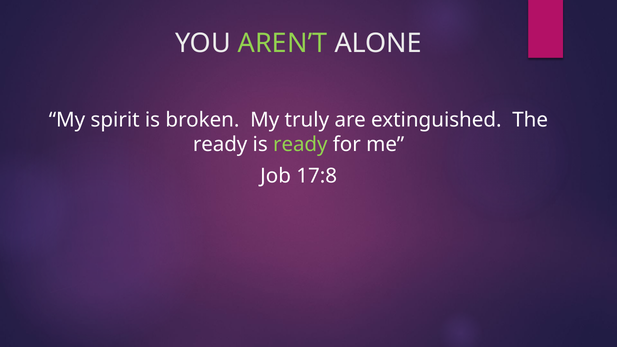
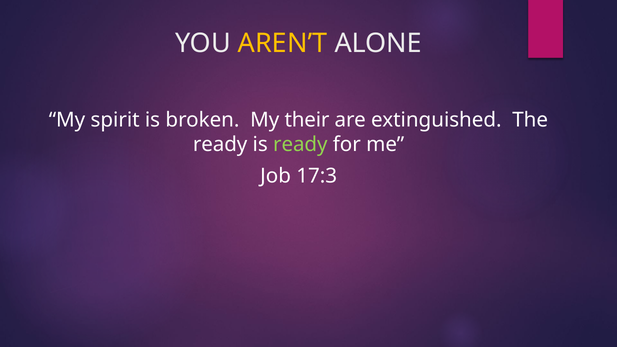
AREN’T colour: light green -> yellow (283, 43)
truly: truly -> their (307, 120)
17:8: 17:8 -> 17:3 (317, 176)
